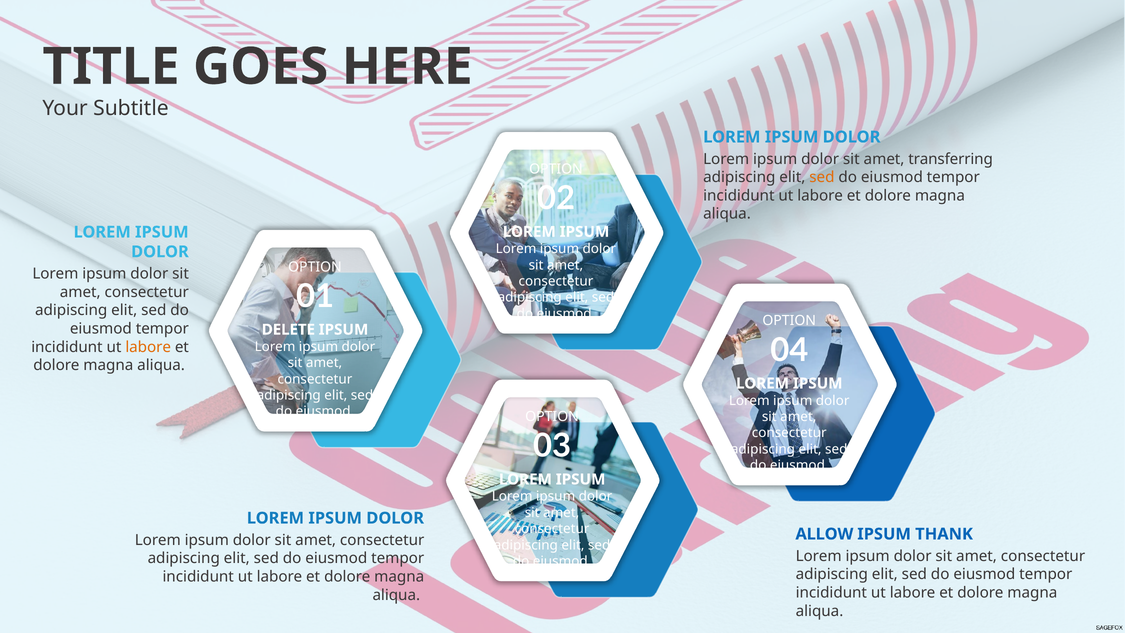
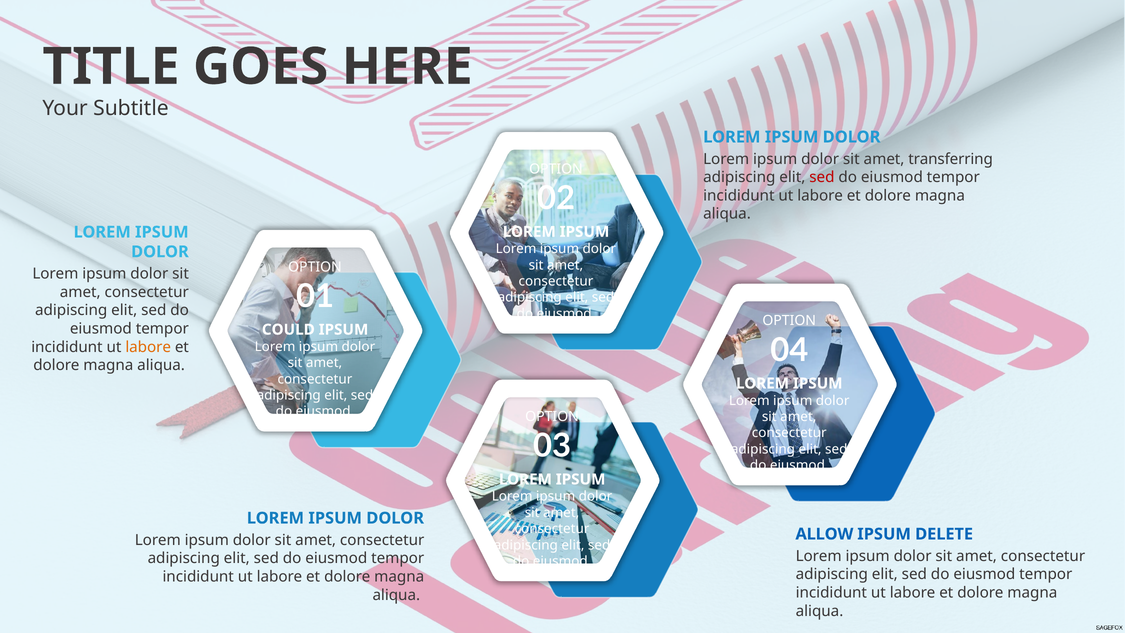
sed colour: orange -> red (822, 177)
DELETE: DELETE -> COULD (288, 330)
THANK: THANK -> DELETE (944, 534)
